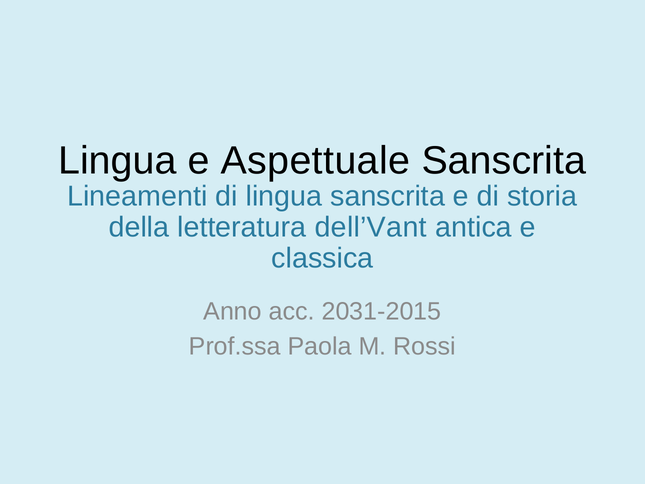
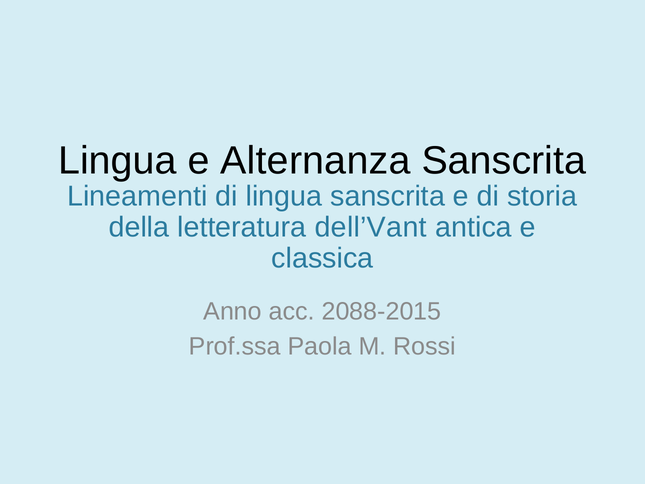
Aspettuale: Aspettuale -> Alternanza (315, 161)
2031-2015: 2031-2015 -> 2088-2015 (381, 311)
